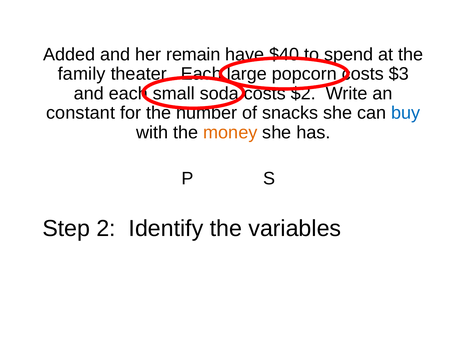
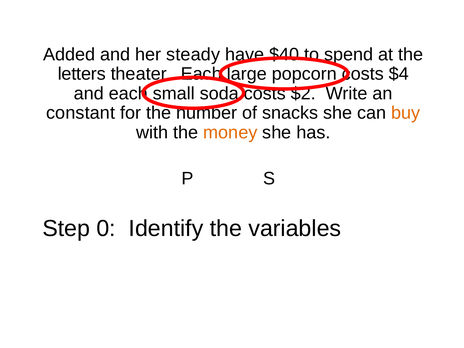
remain: remain -> steady (193, 54)
family: family -> letters (82, 74)
$3: $3 -> $4 (399, 74)
buy colour: blue -> orange (406, 113)
2: 2 -> 0 (106, 229)
